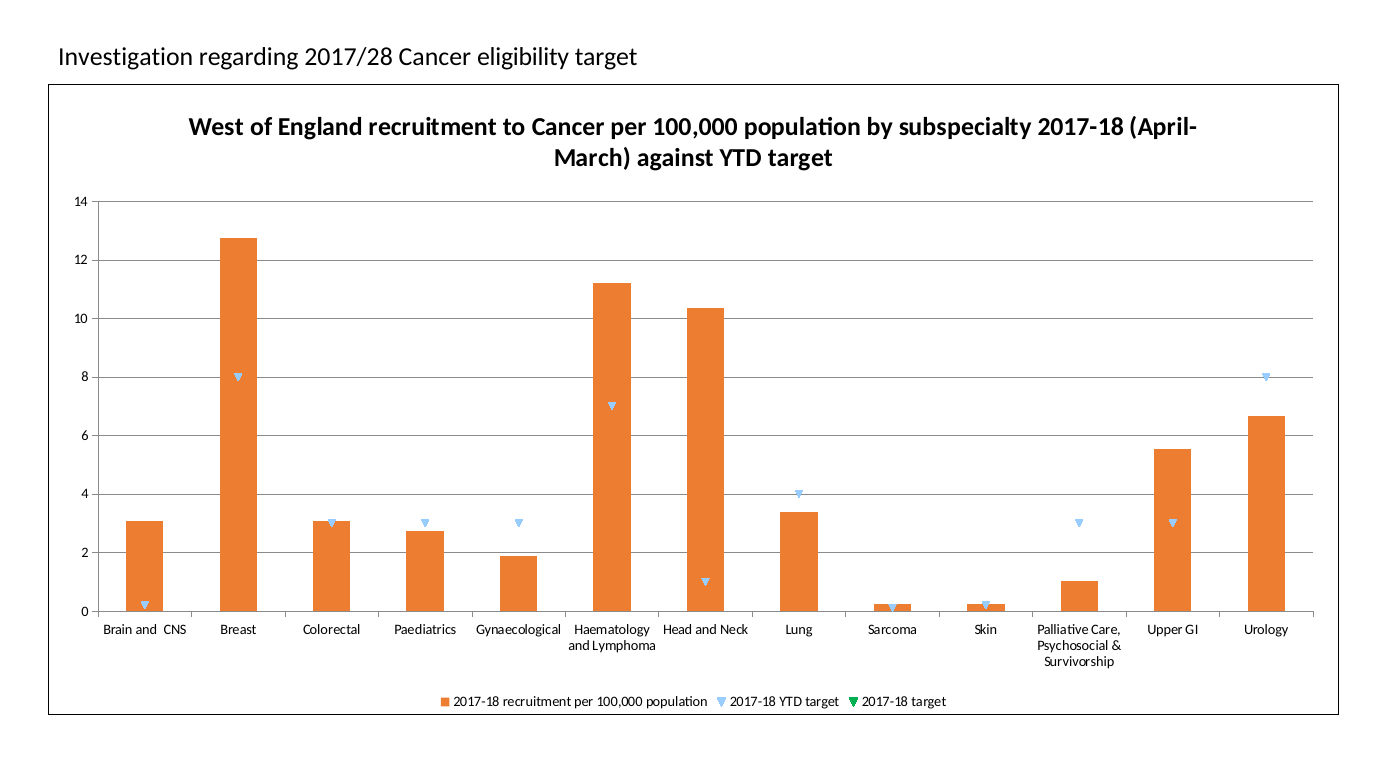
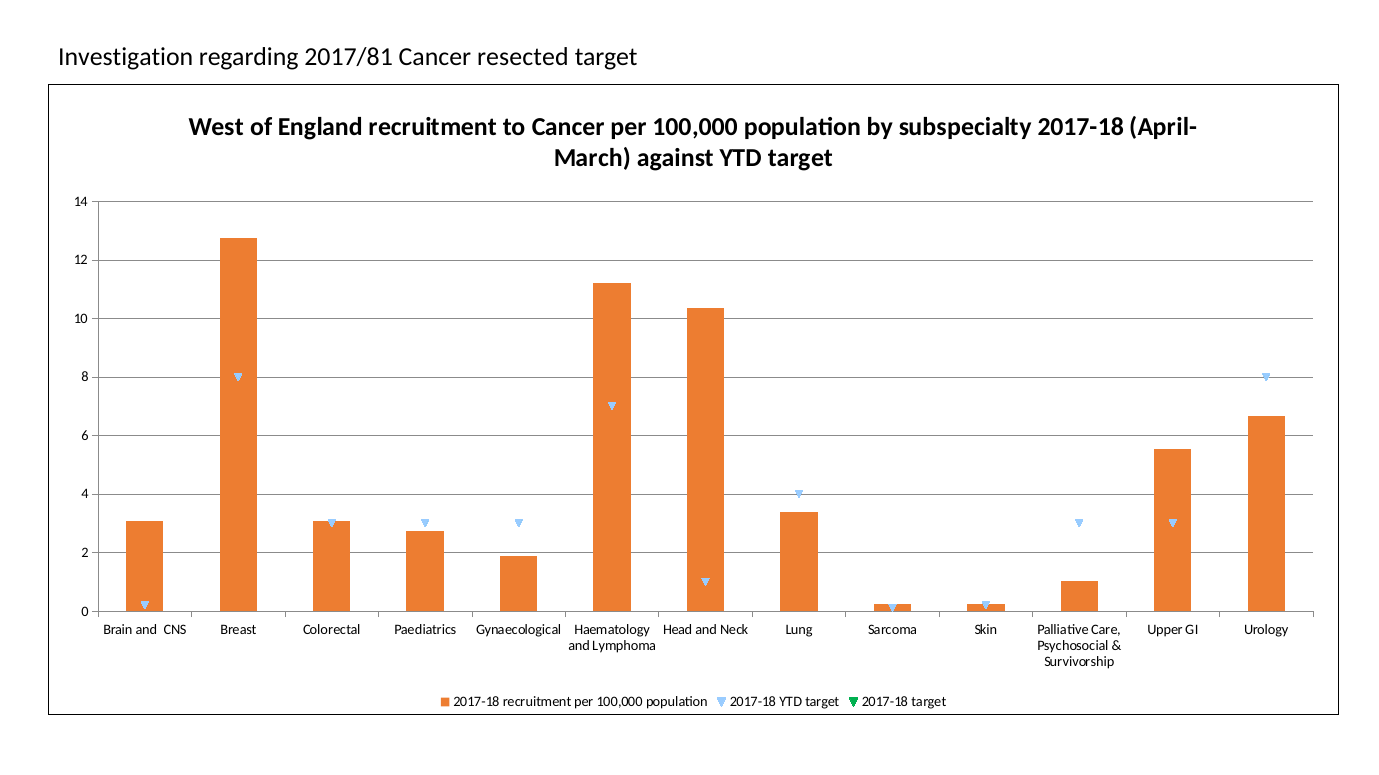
2017/28: 2017/28 -> 2017/81 (349, 57)
eligibility: eligibility -> resected (523, 57)
